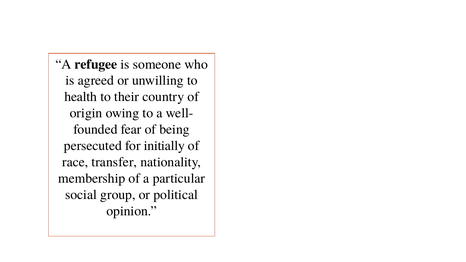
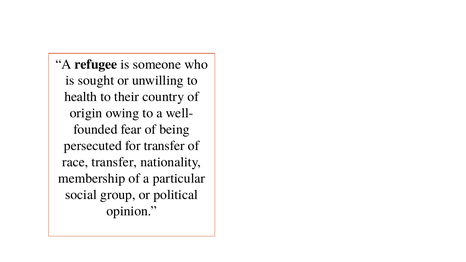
agreed: agreed -> sought (96, 81)
for initially: initially -> transfer (164, 146)
